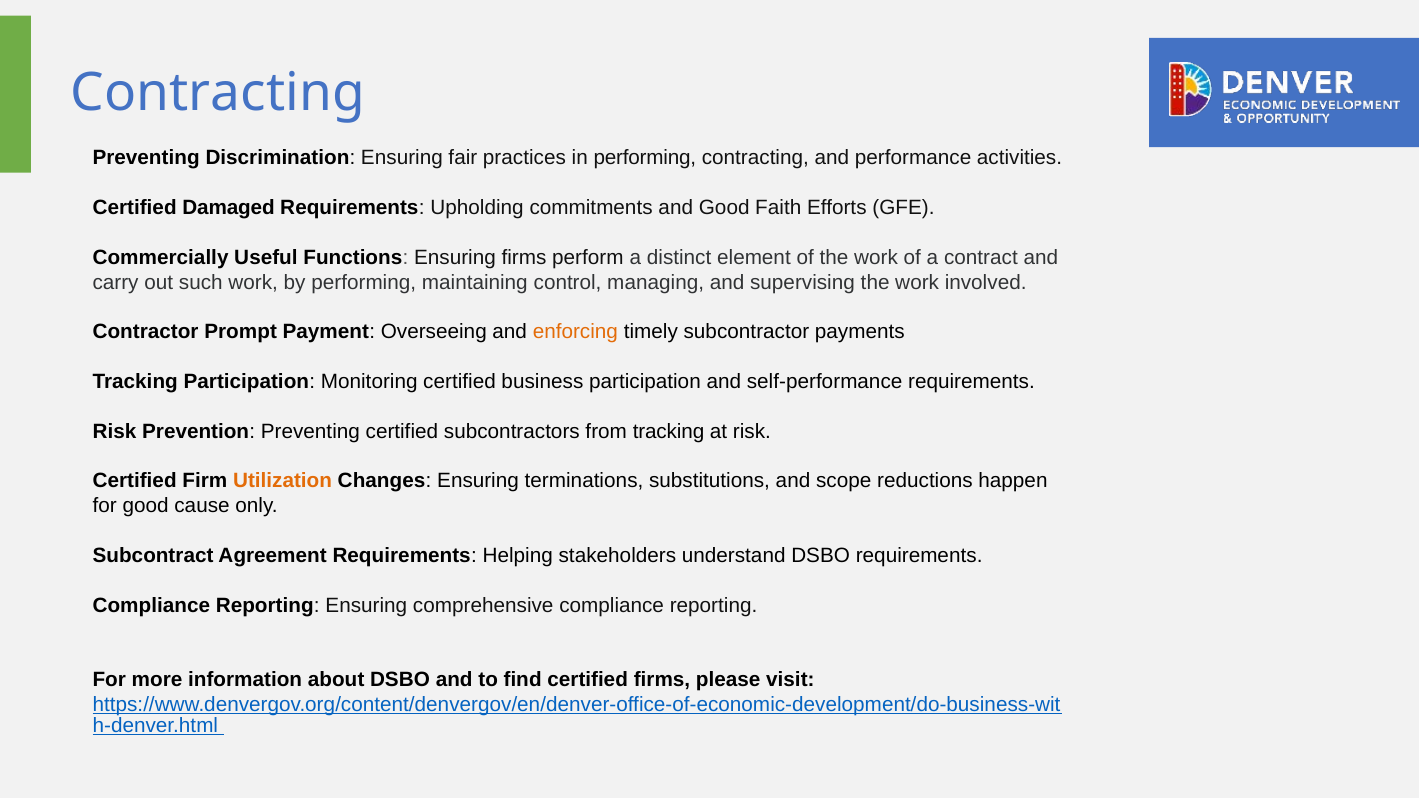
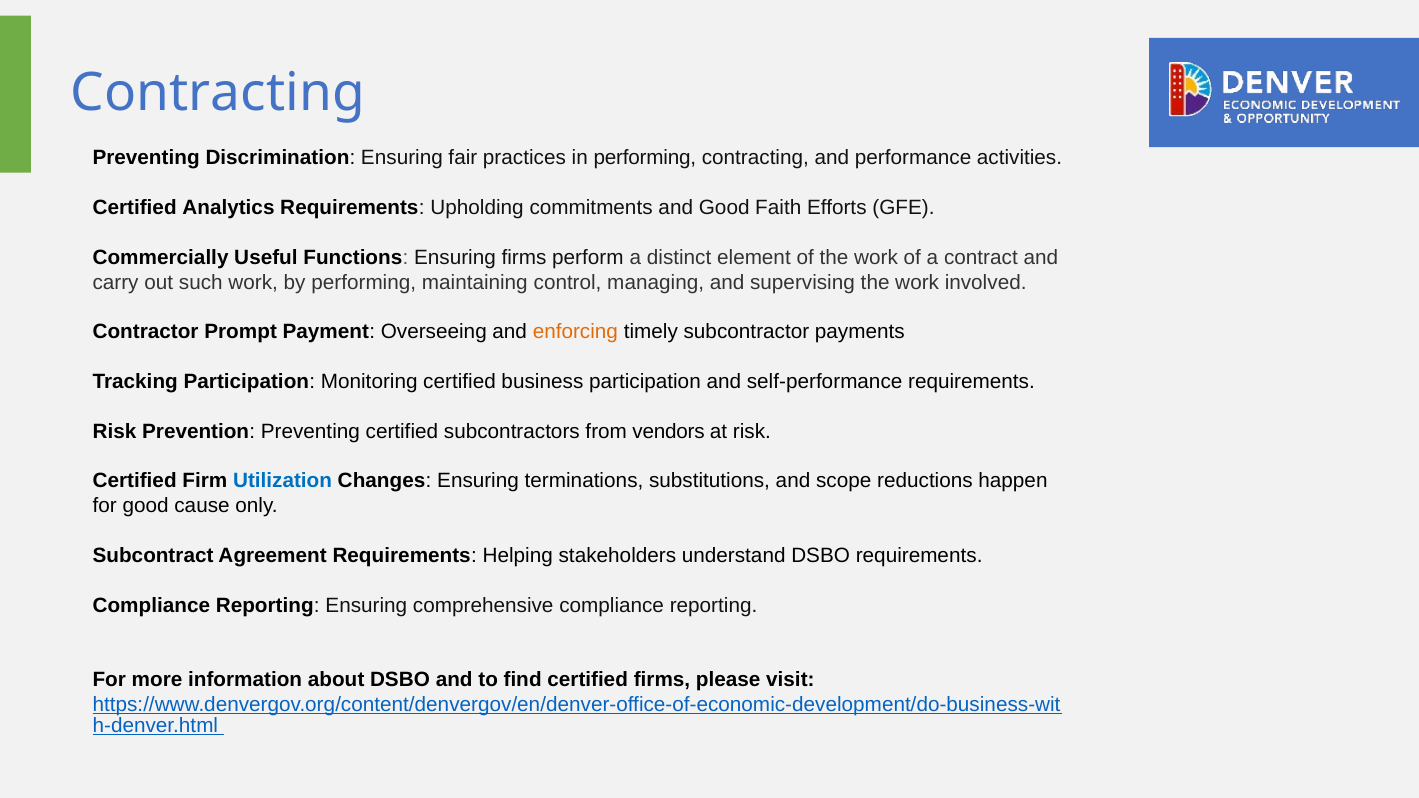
Damaged: Damaged -> Analytics (228, 208)
from tracking: tracking -> vendors (669, 431)
Utilization colour: orange -> blue (283, 481)
